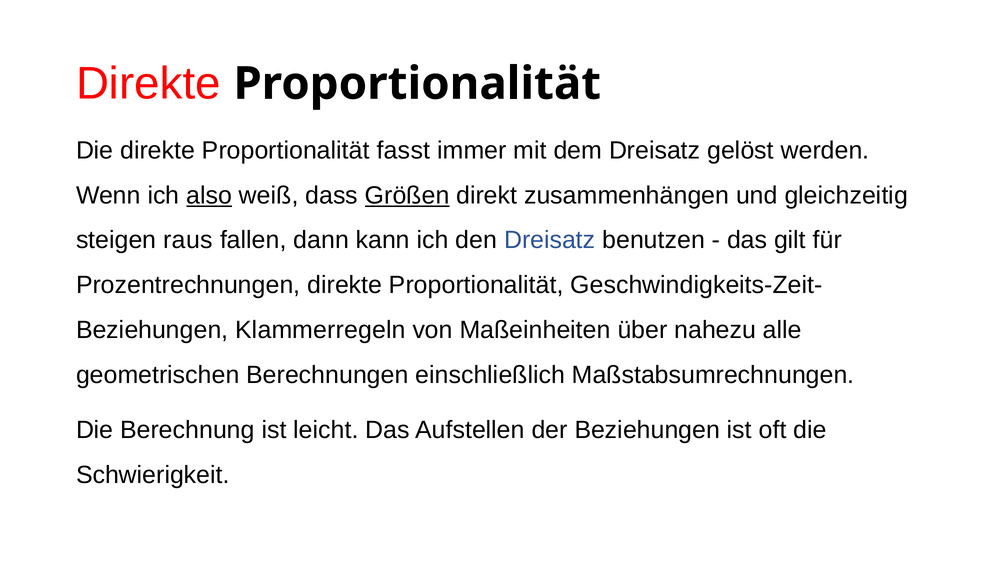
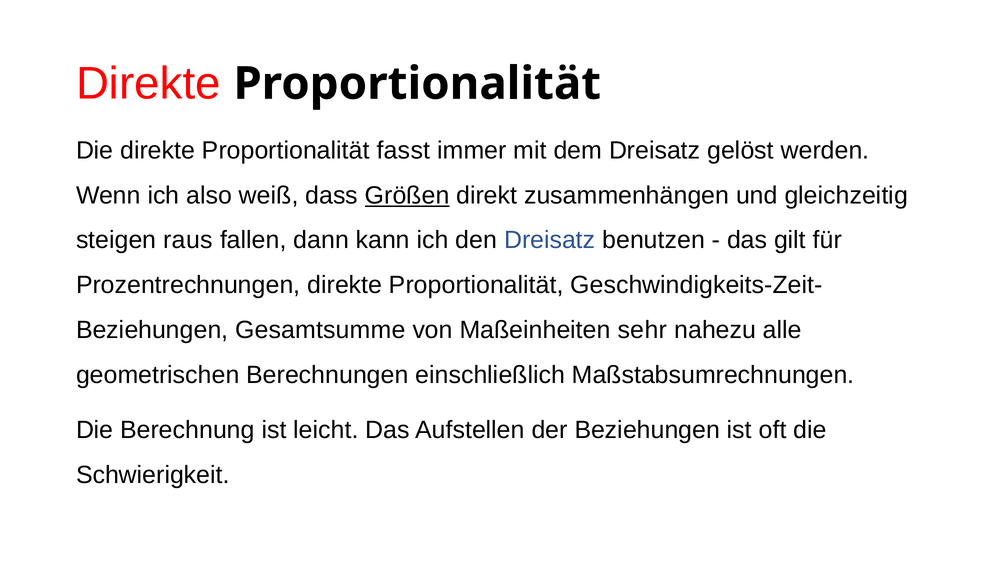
also underline: present -> none (209, 195)
Klammerregeln: Klammerregeln -> Gesamtsumme (320, 330)
über: über -> sehr (642, 330)
